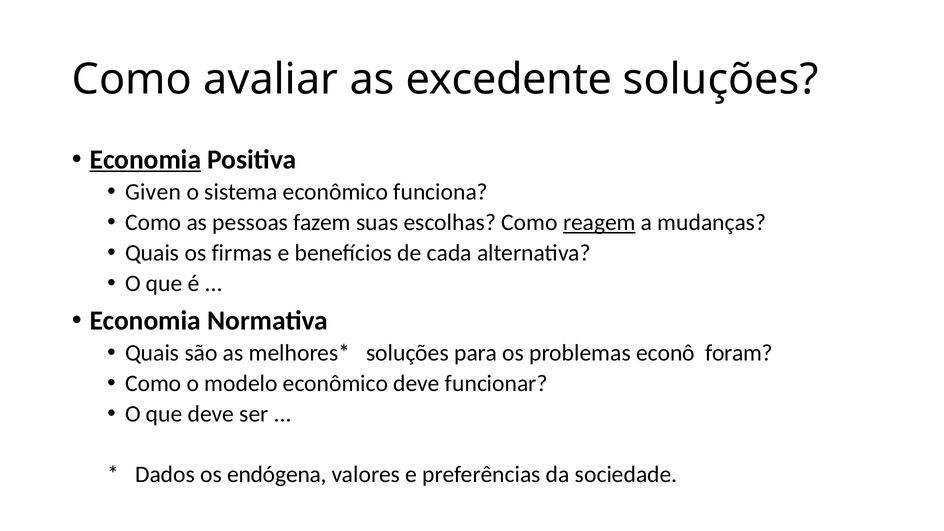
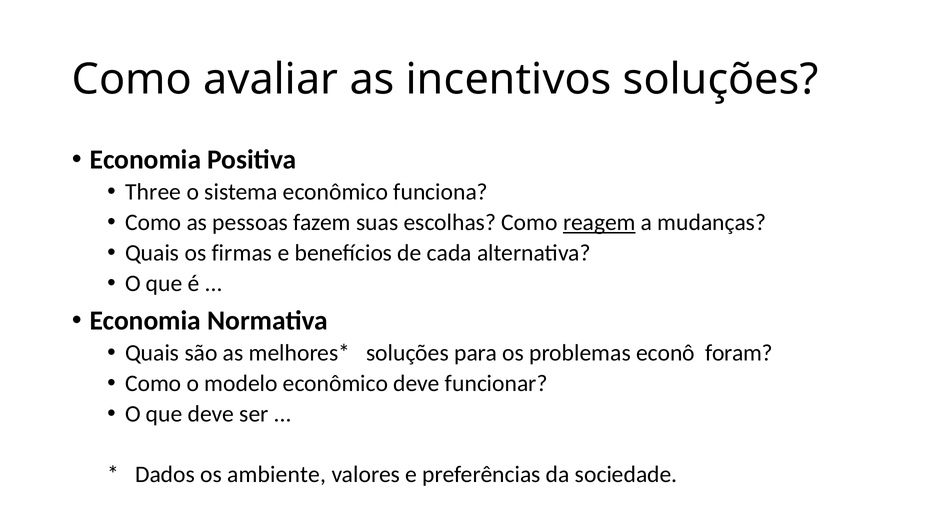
excedente: excedente -> incentivos (509, 79)
Economia underline: present -> none (145, 160)
Given: Given -> Three (153, 192)
endógena: endógena -> ambiente (277, 475)
